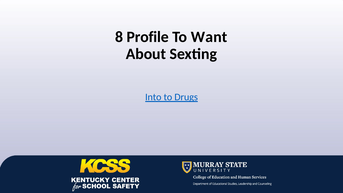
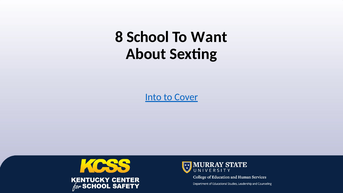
Profile: Profile -> School (148, 37)
Drugs: Drugs -> Cover (186, 97)
